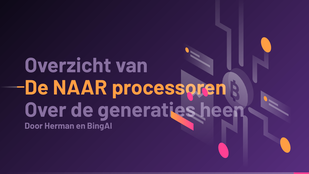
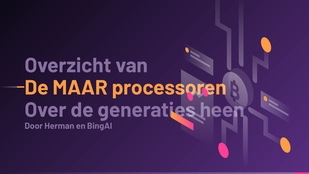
NAAR: NAAR -> MAAR (80, 88)
